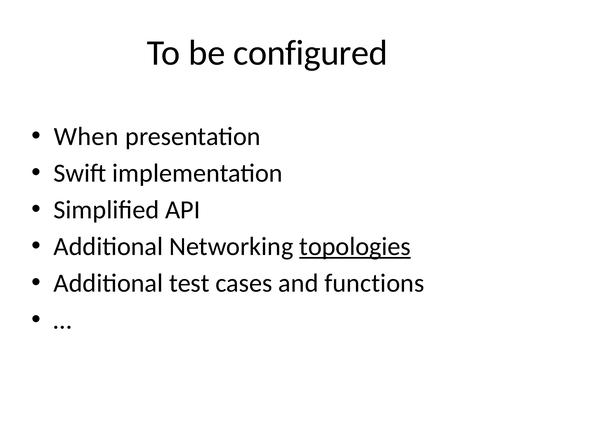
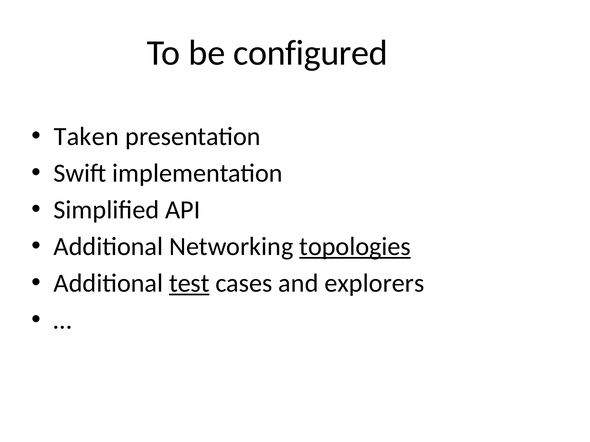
When: When -> Taken (86, 137)
test underline: none -> present (189, 284)
functions: functions -> explorers (374, 284)
